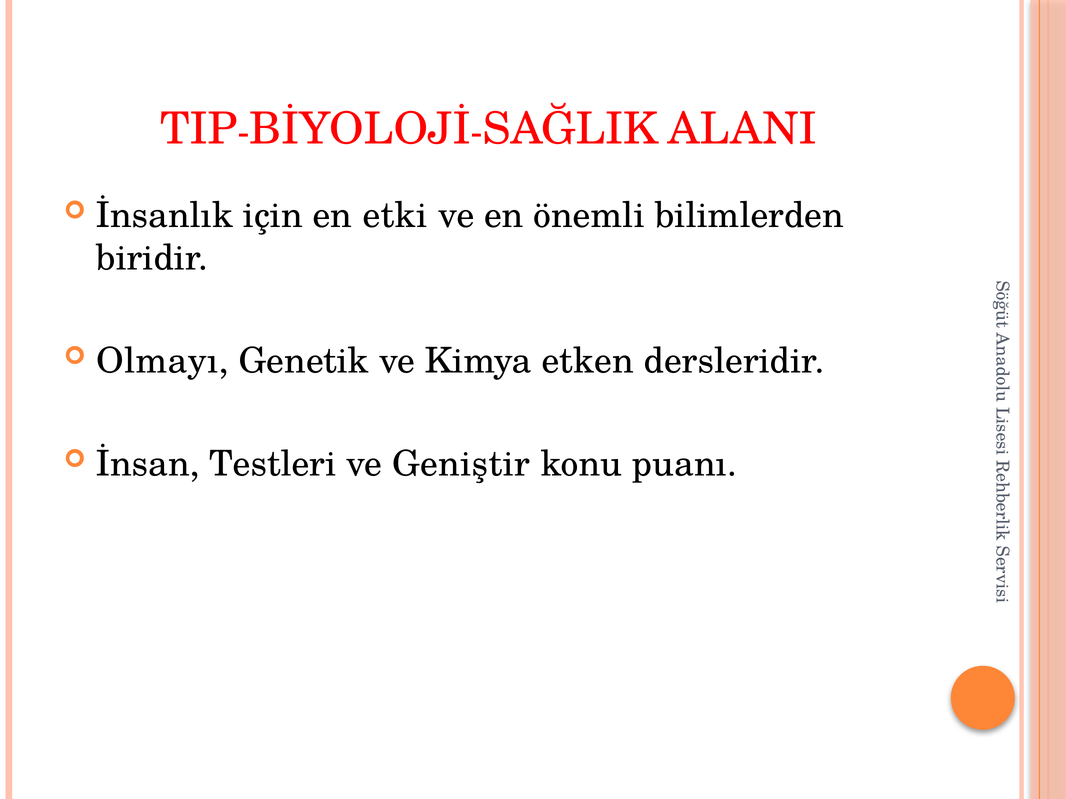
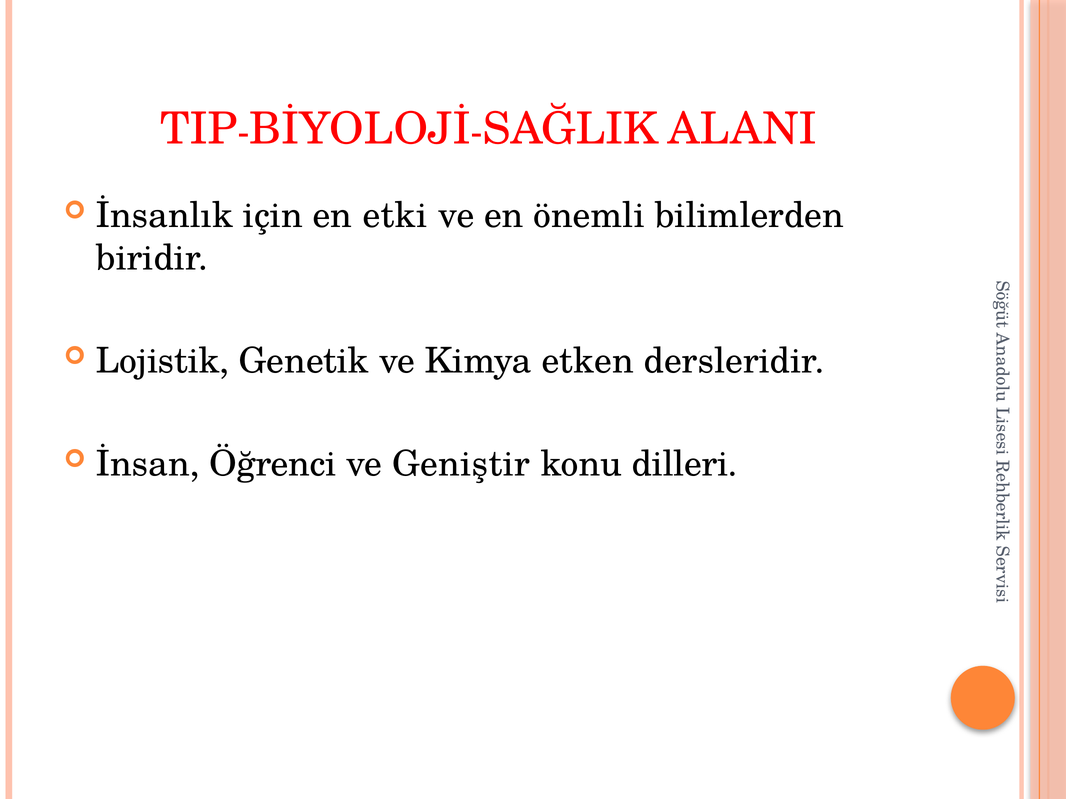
Olmayı: Olmayı -> Lojistik (163, 361)
Testleri: Testleri -> Öğrenci (273, 464)
puanı: puanı -> dilleri (685, 464)
